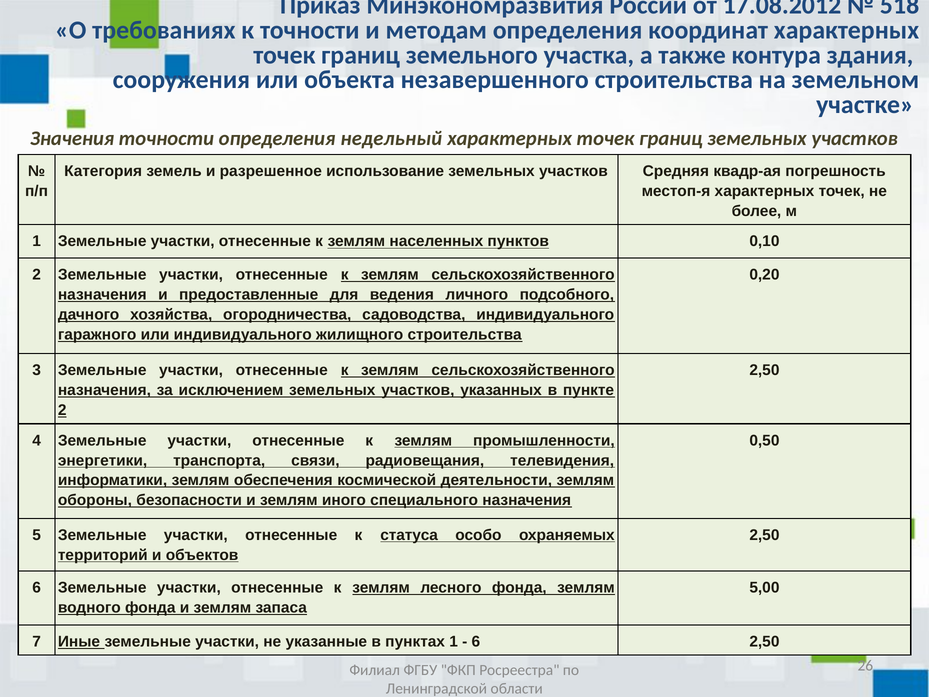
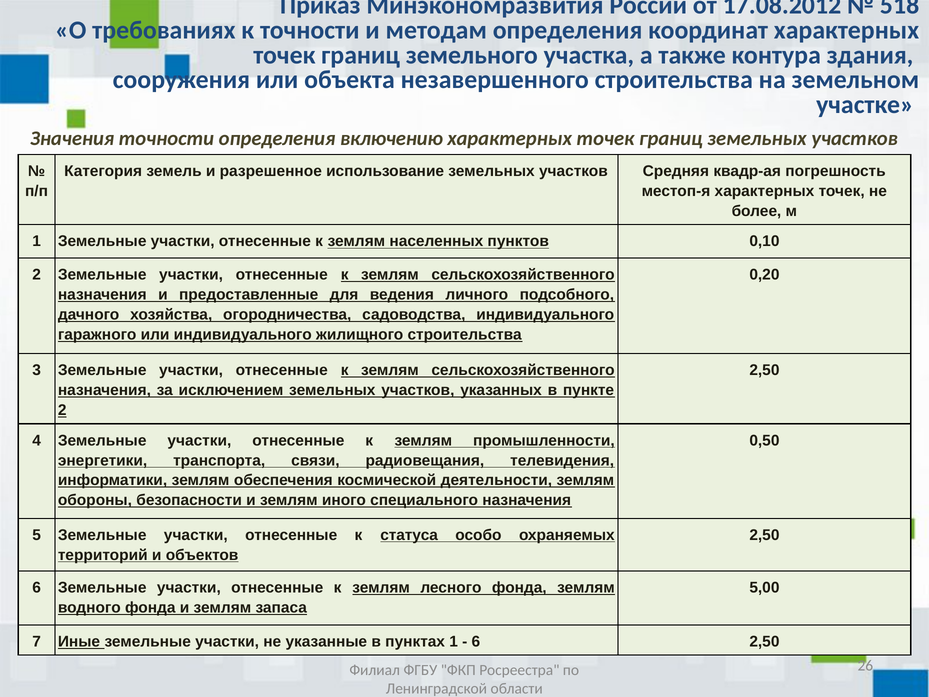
недельный: недельный -> включению (391, 138)
